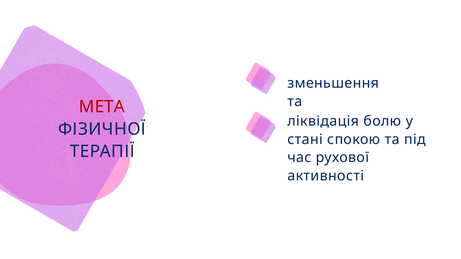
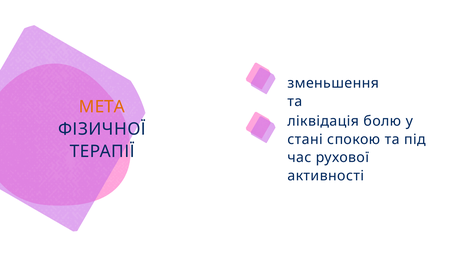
МЕТА colour: red -> orange (102, 107)
